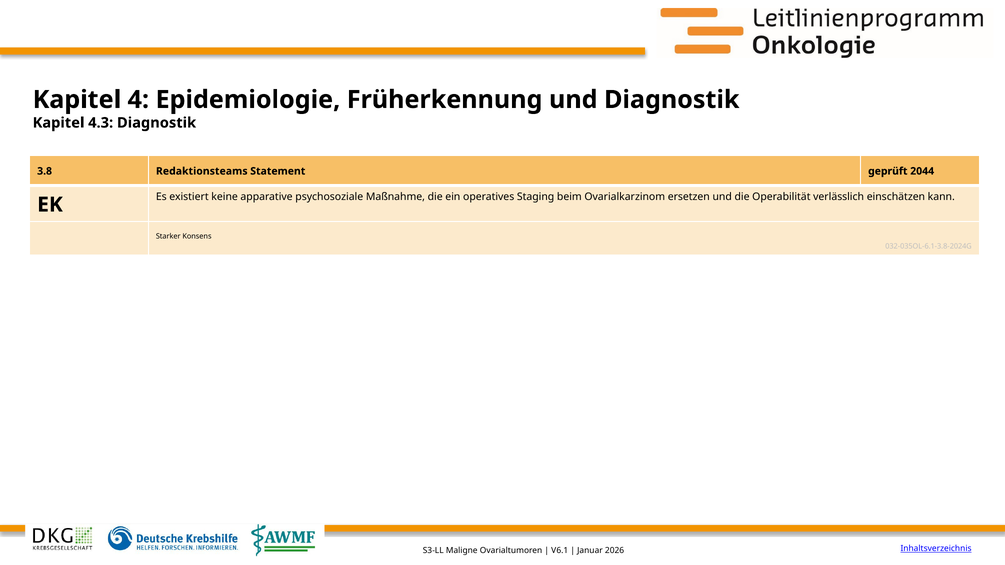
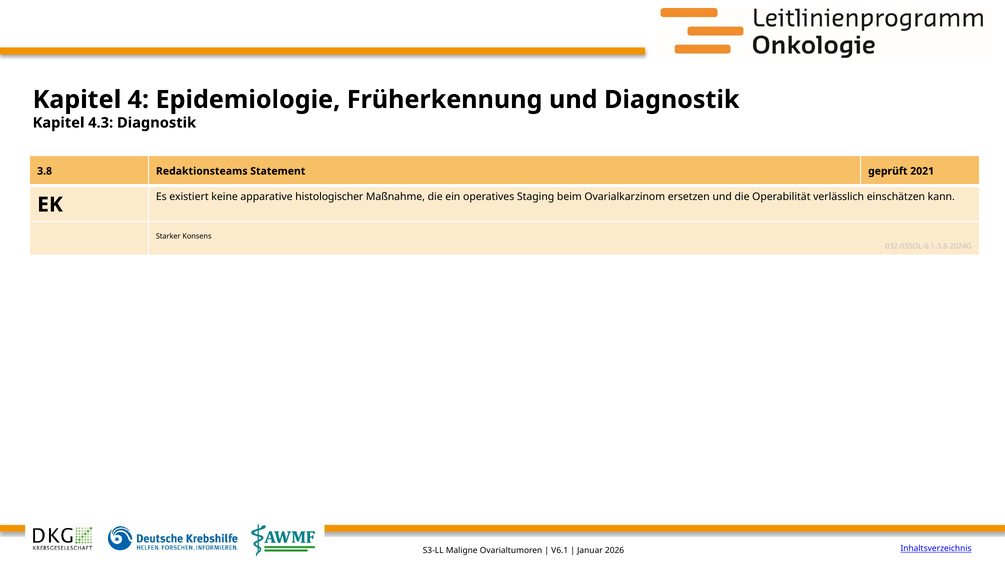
2044: 2044 -> 2021 (922, 171)
psychosoziale: psychosoziale -> histologischer (329, 197)
